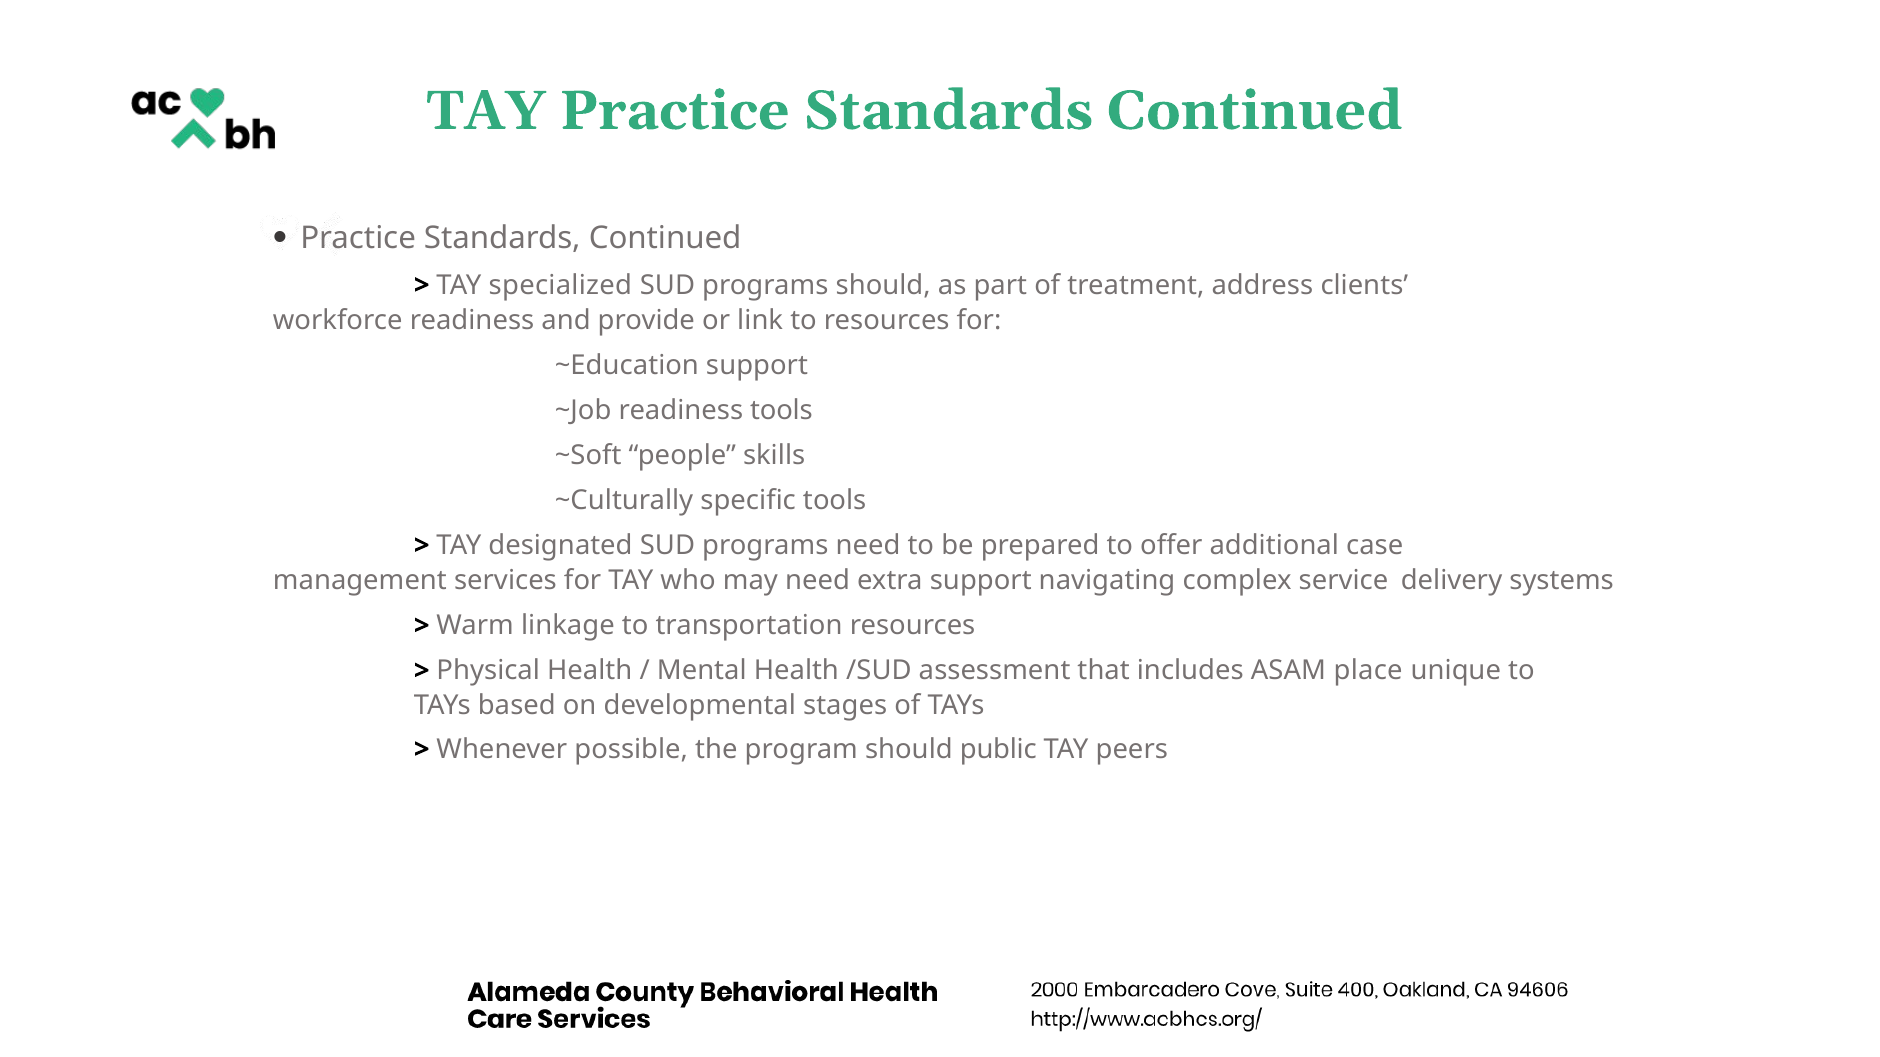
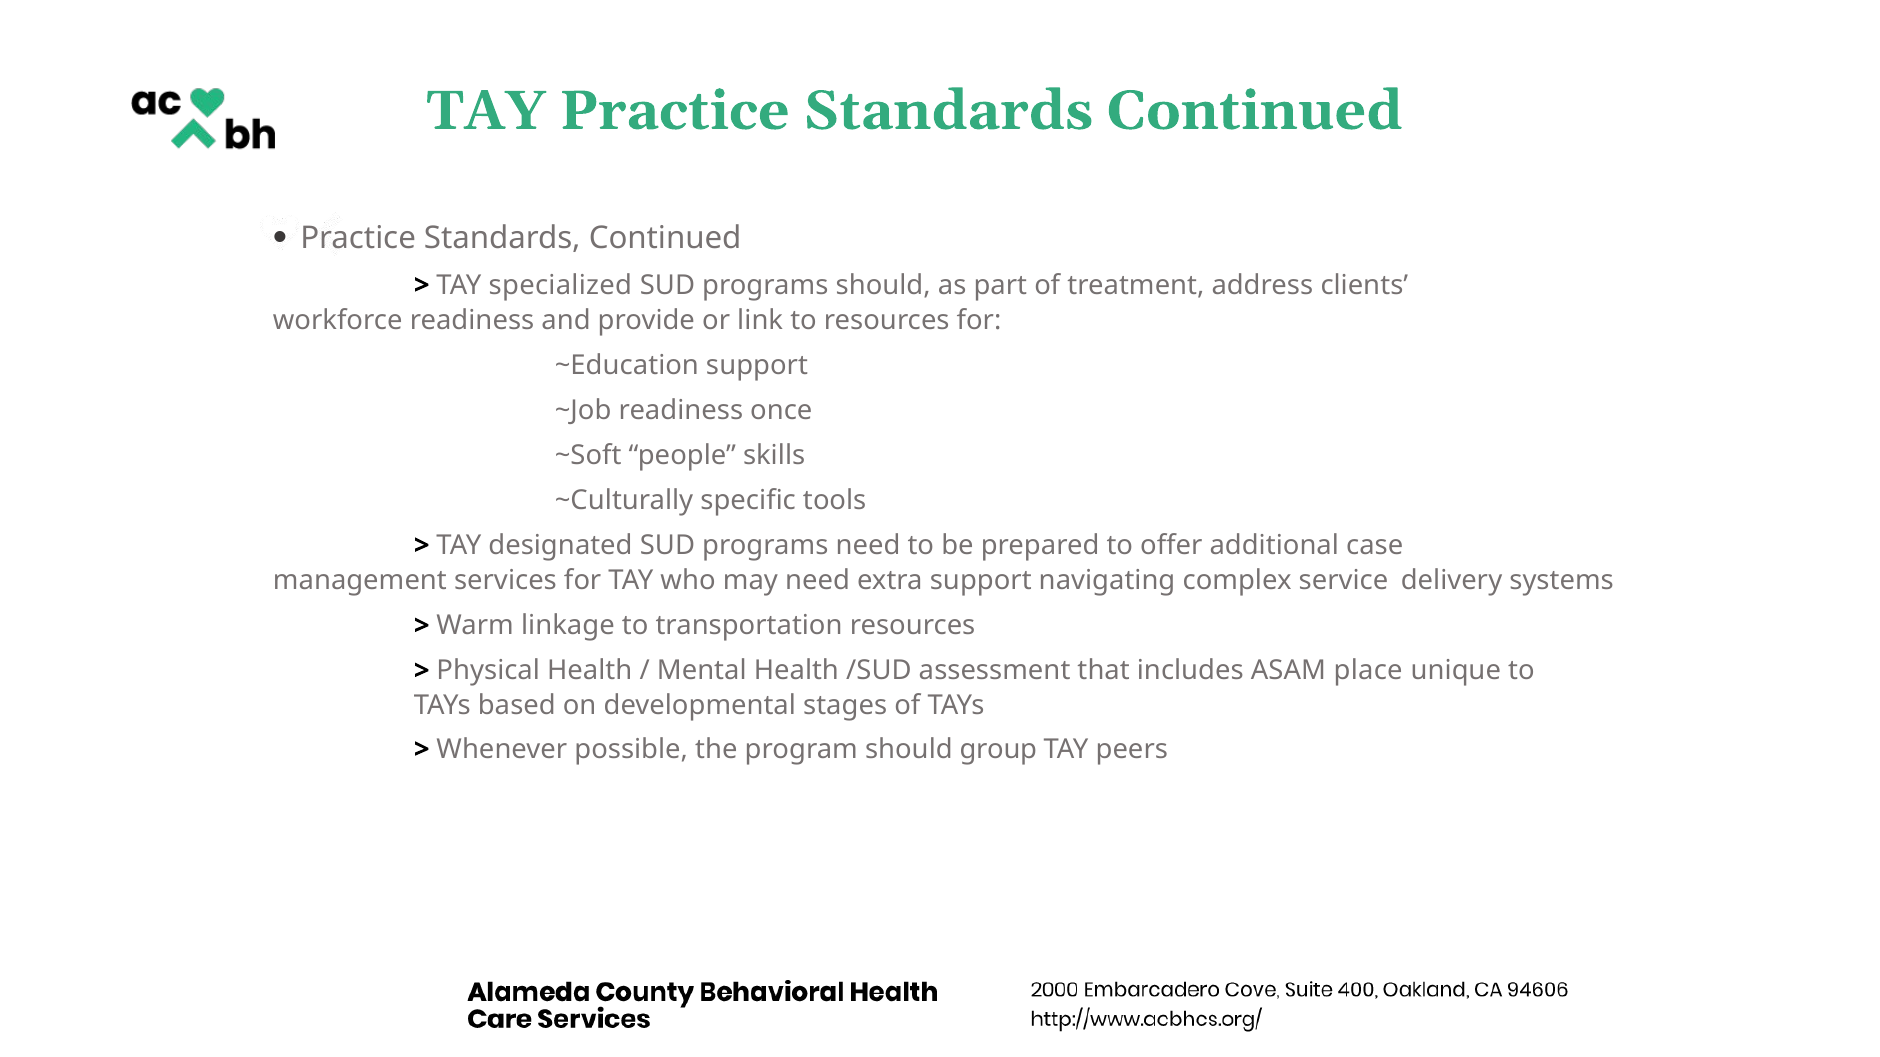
readiness tools: tools -> once (781, 411)
public: public -> group (998, 750)
